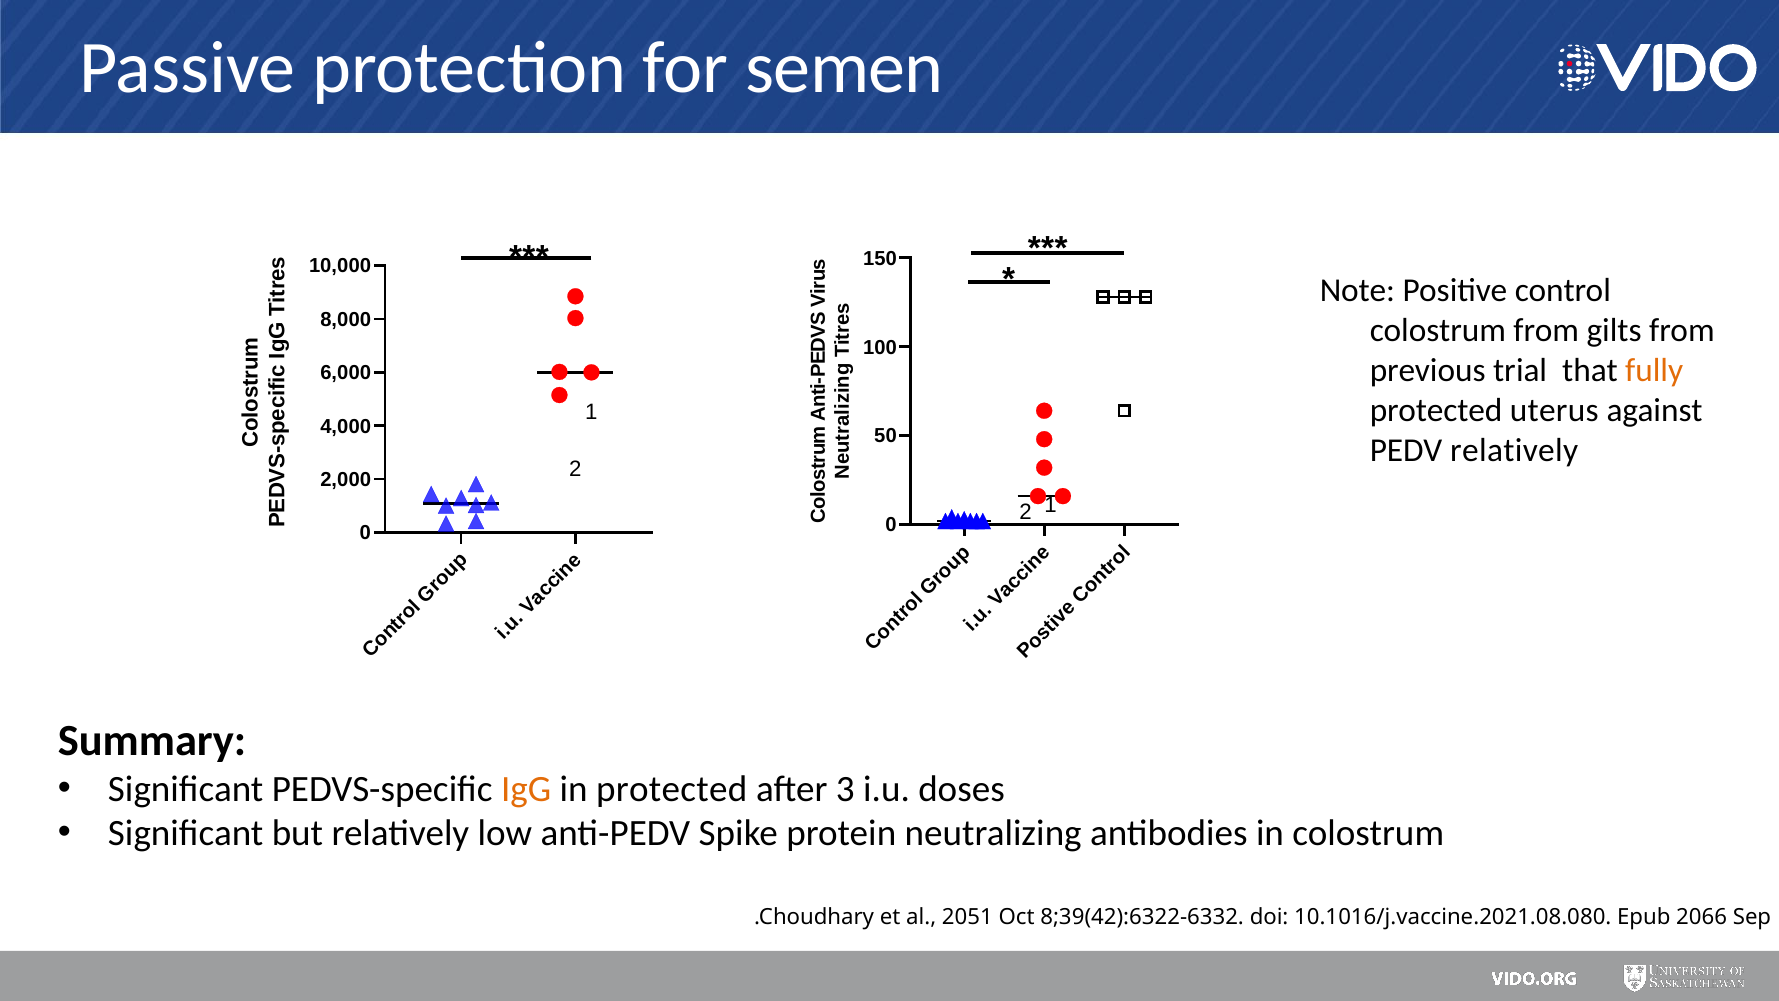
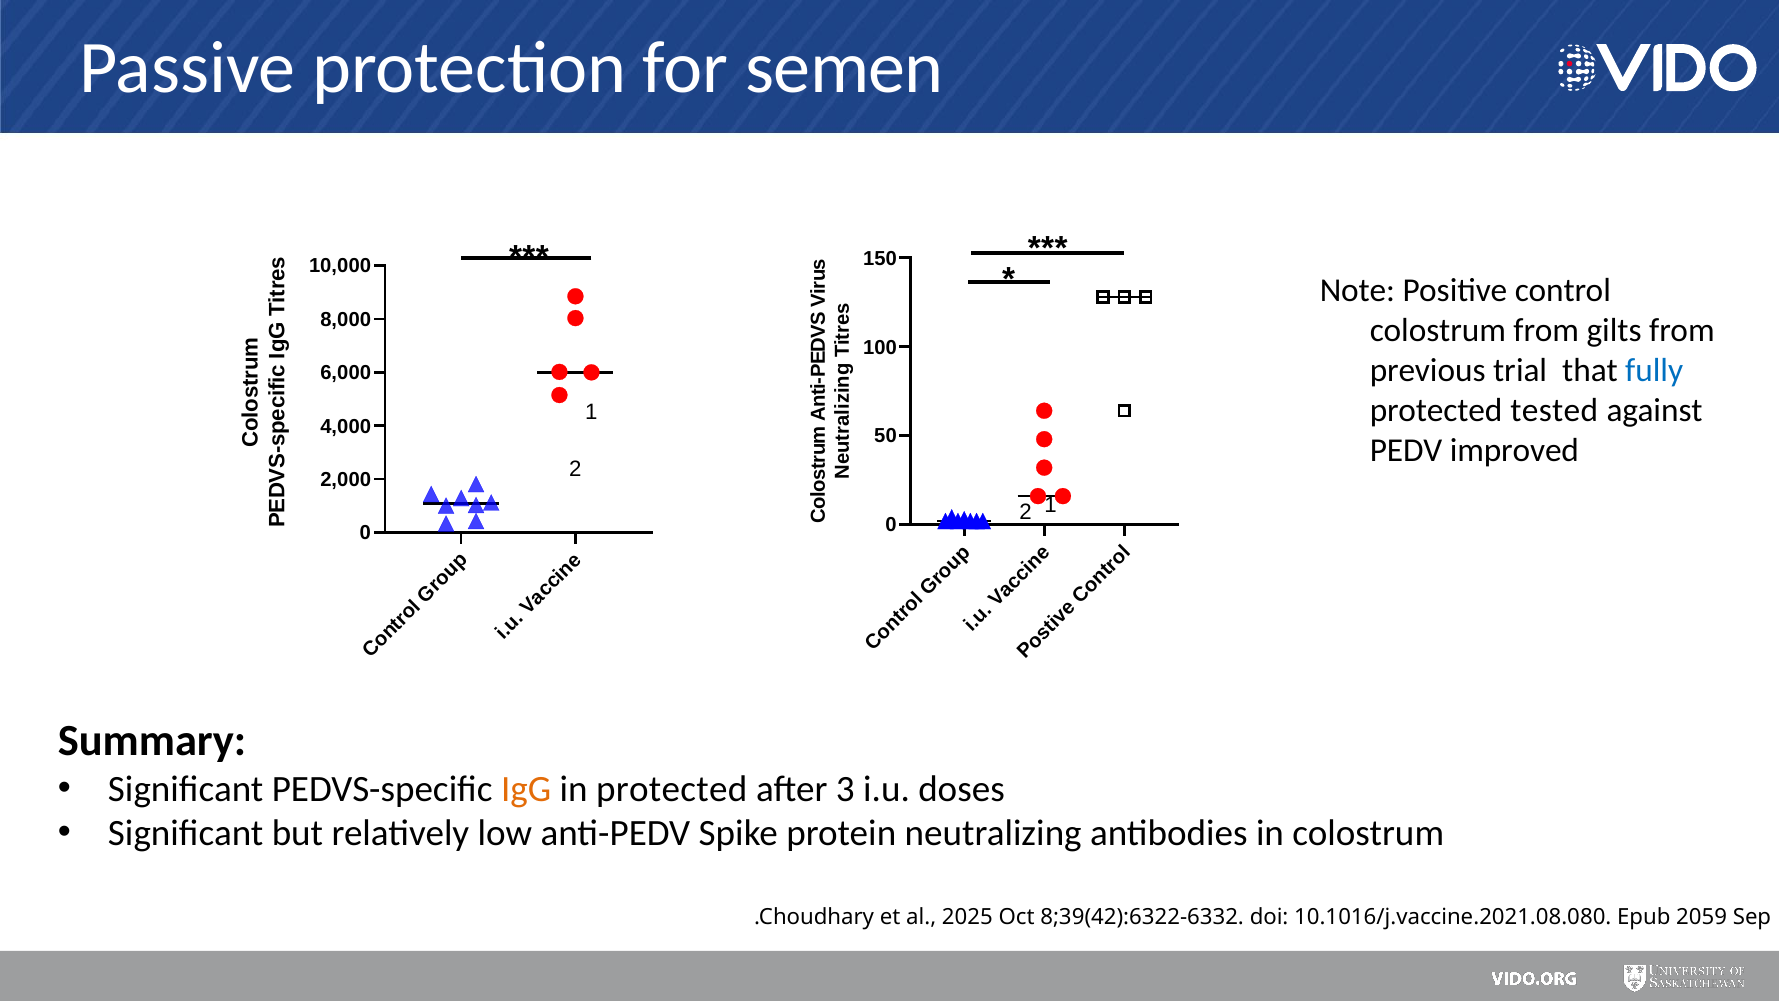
fully colour: orange -> blue (1654, 371)
uterus: uterus -> tested (1554, 411)
PEDV relatively: relatively -> improved (1514, 451)
2051: 2051 -> 2025 (967, 916)
2066: 2066 -> 2059 (1702, 916)
